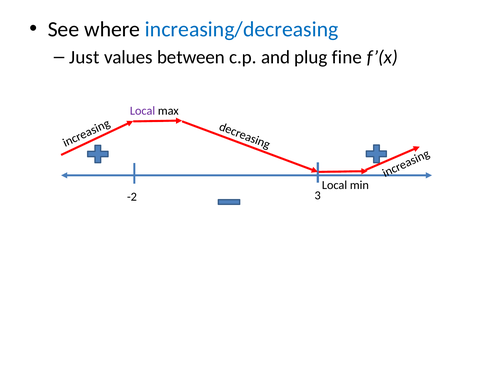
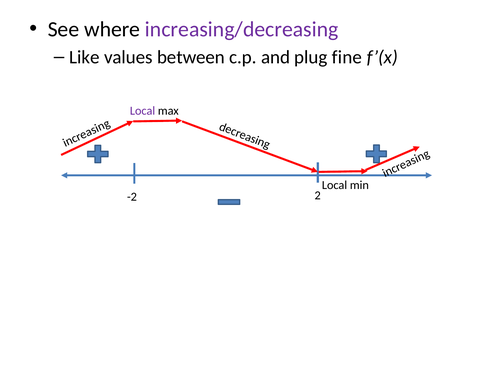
increasing/decreasing colour: blue -> purple (242, 29)
Just: Just -> Like (84, 57)
3: 3 -> 2 (318, 195)
